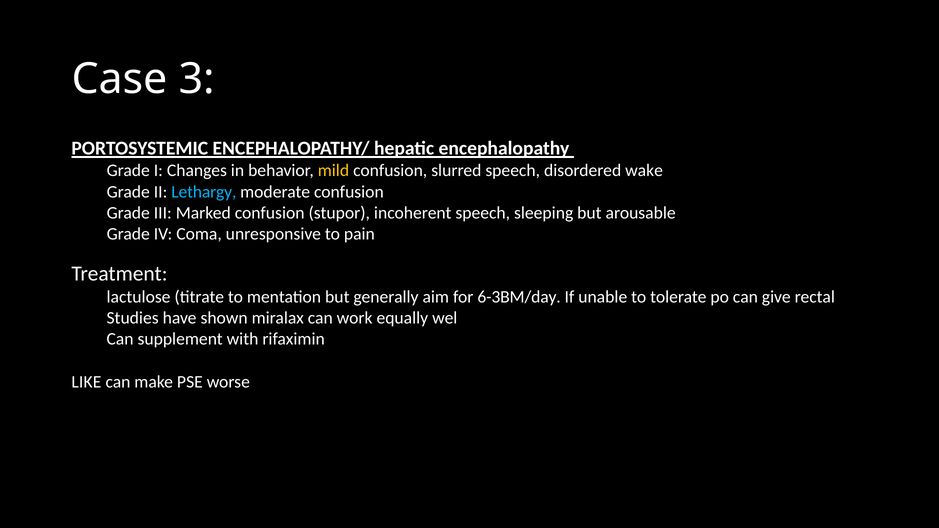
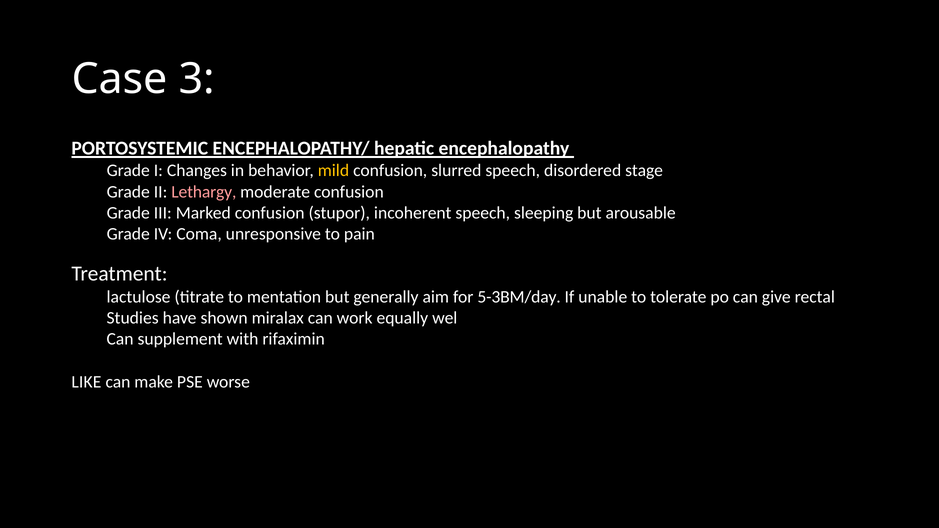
wake: wake -> stage (644, 171)
Lethargy colour: light blue -> pink (204, 192)
6-3BM/day: 6-3BM/day -> 5-3BM/day (519, 297)
